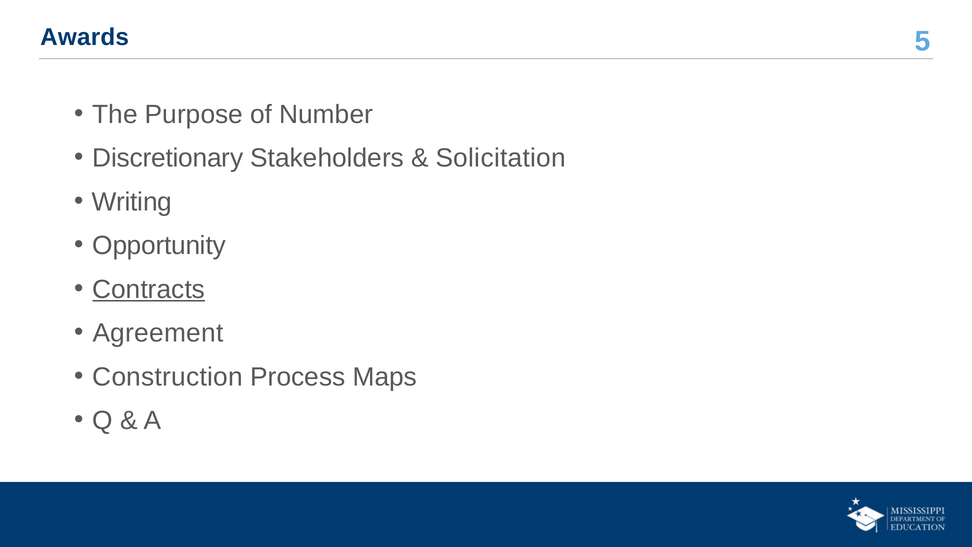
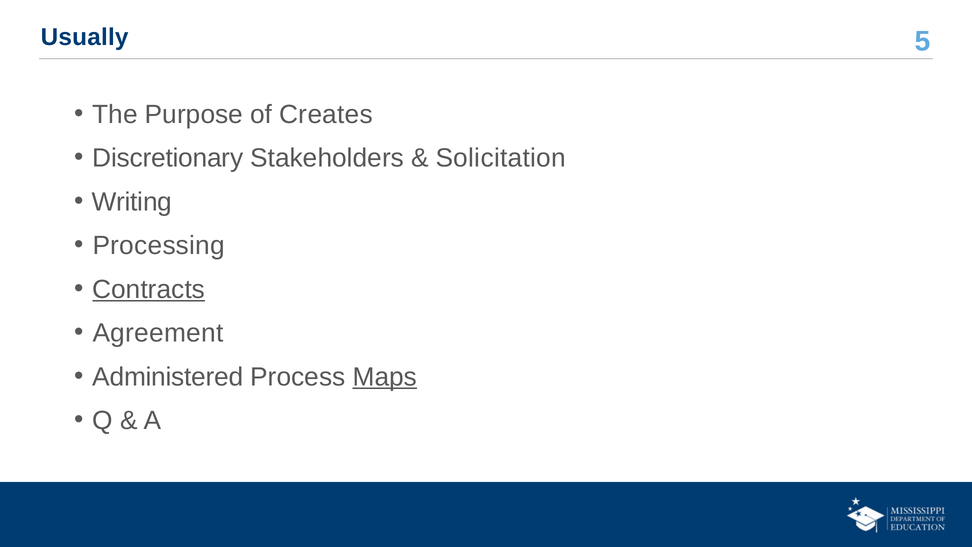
Awards: Awards -> Usually (85, 37)
Number: Number -> Creates (326, 114)
Opportunity: Opportunity -> Processing (159, 246)
Construction: Construction -> Administered (168, 377)
Maps underline: none -> present (385, 377)
